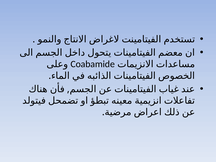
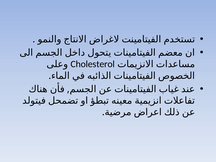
Coabamide: Coabamide -> Cholesterol (93, 64)
